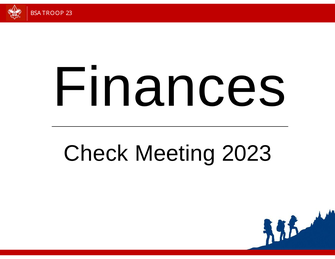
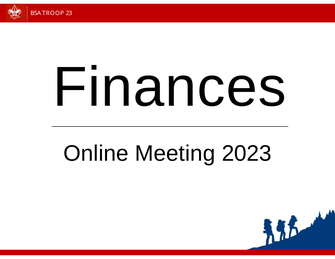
Check: Check -> Online (96, 153)
